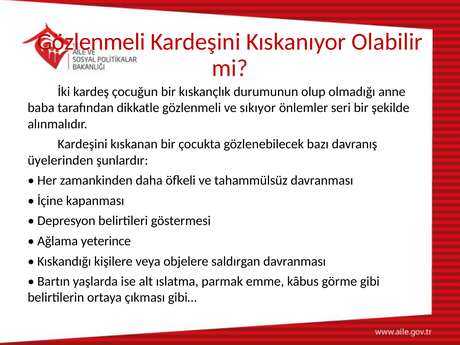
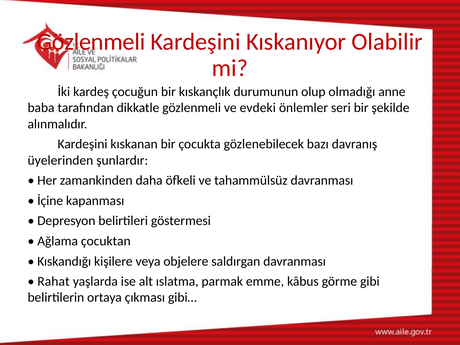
sıkıyor: sıkıyor -> evdeki (258, 108)
yeterince: yeterince -> çocuktan (106, 241)
Bartın: Bartın -> Rahat (53, 281)
